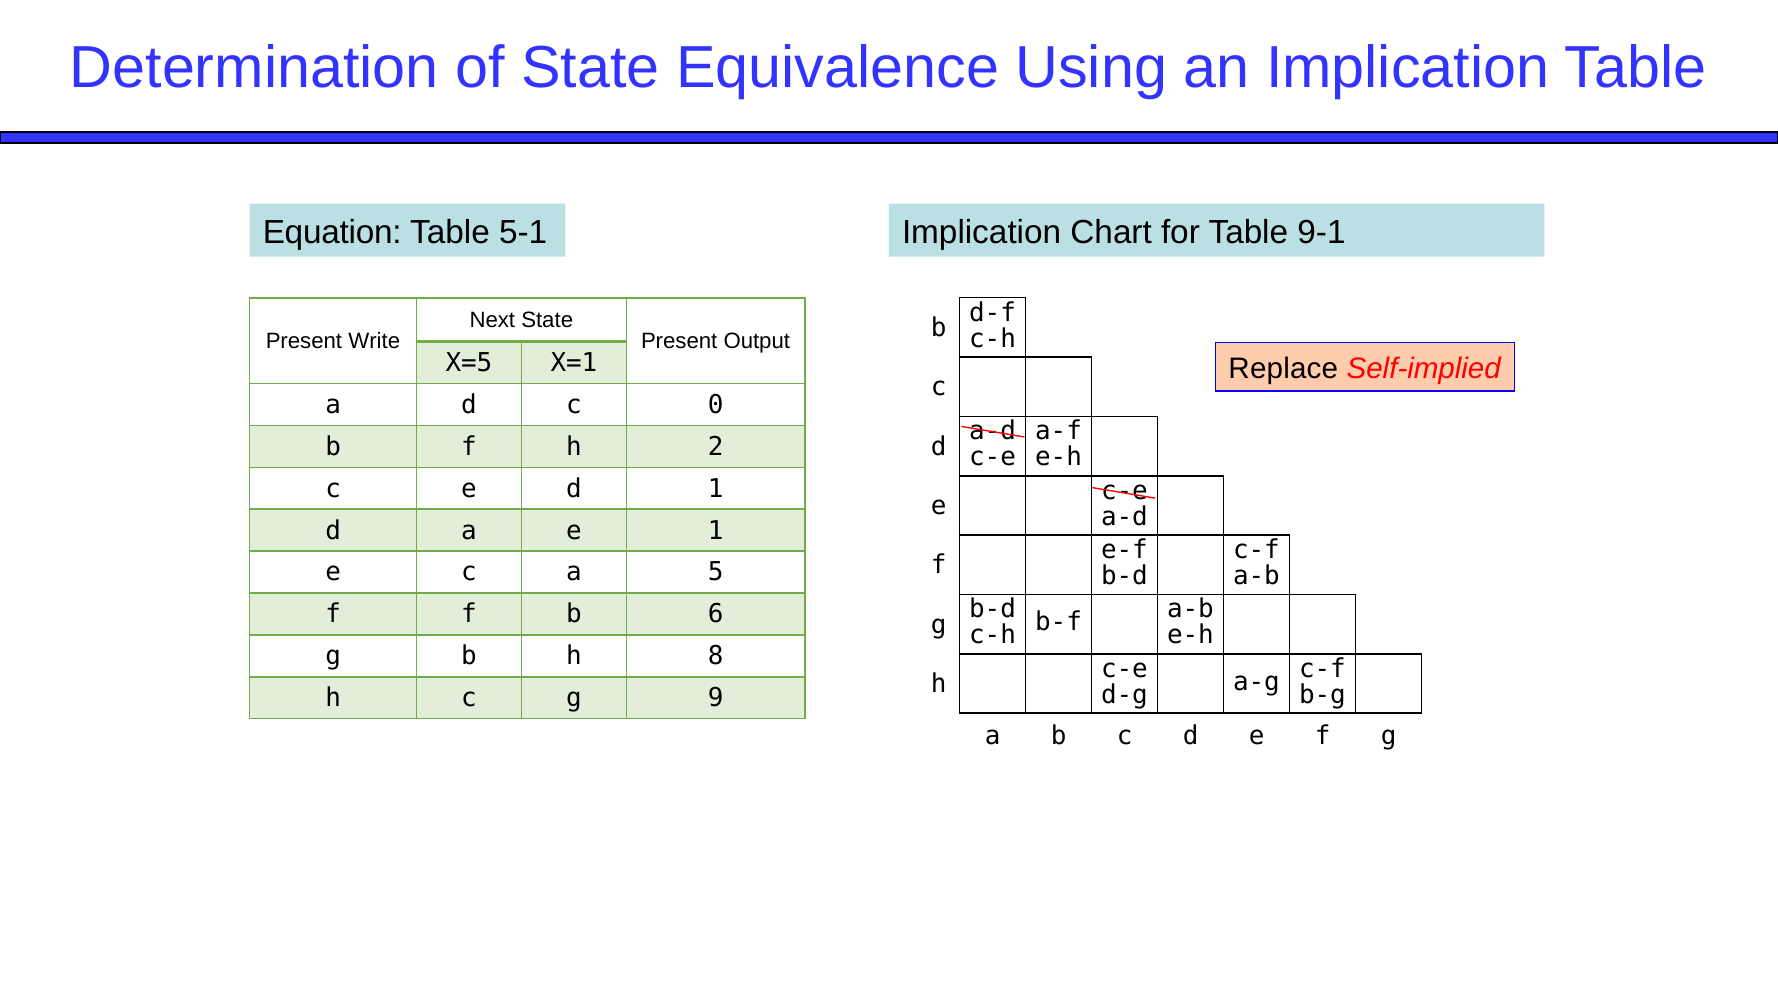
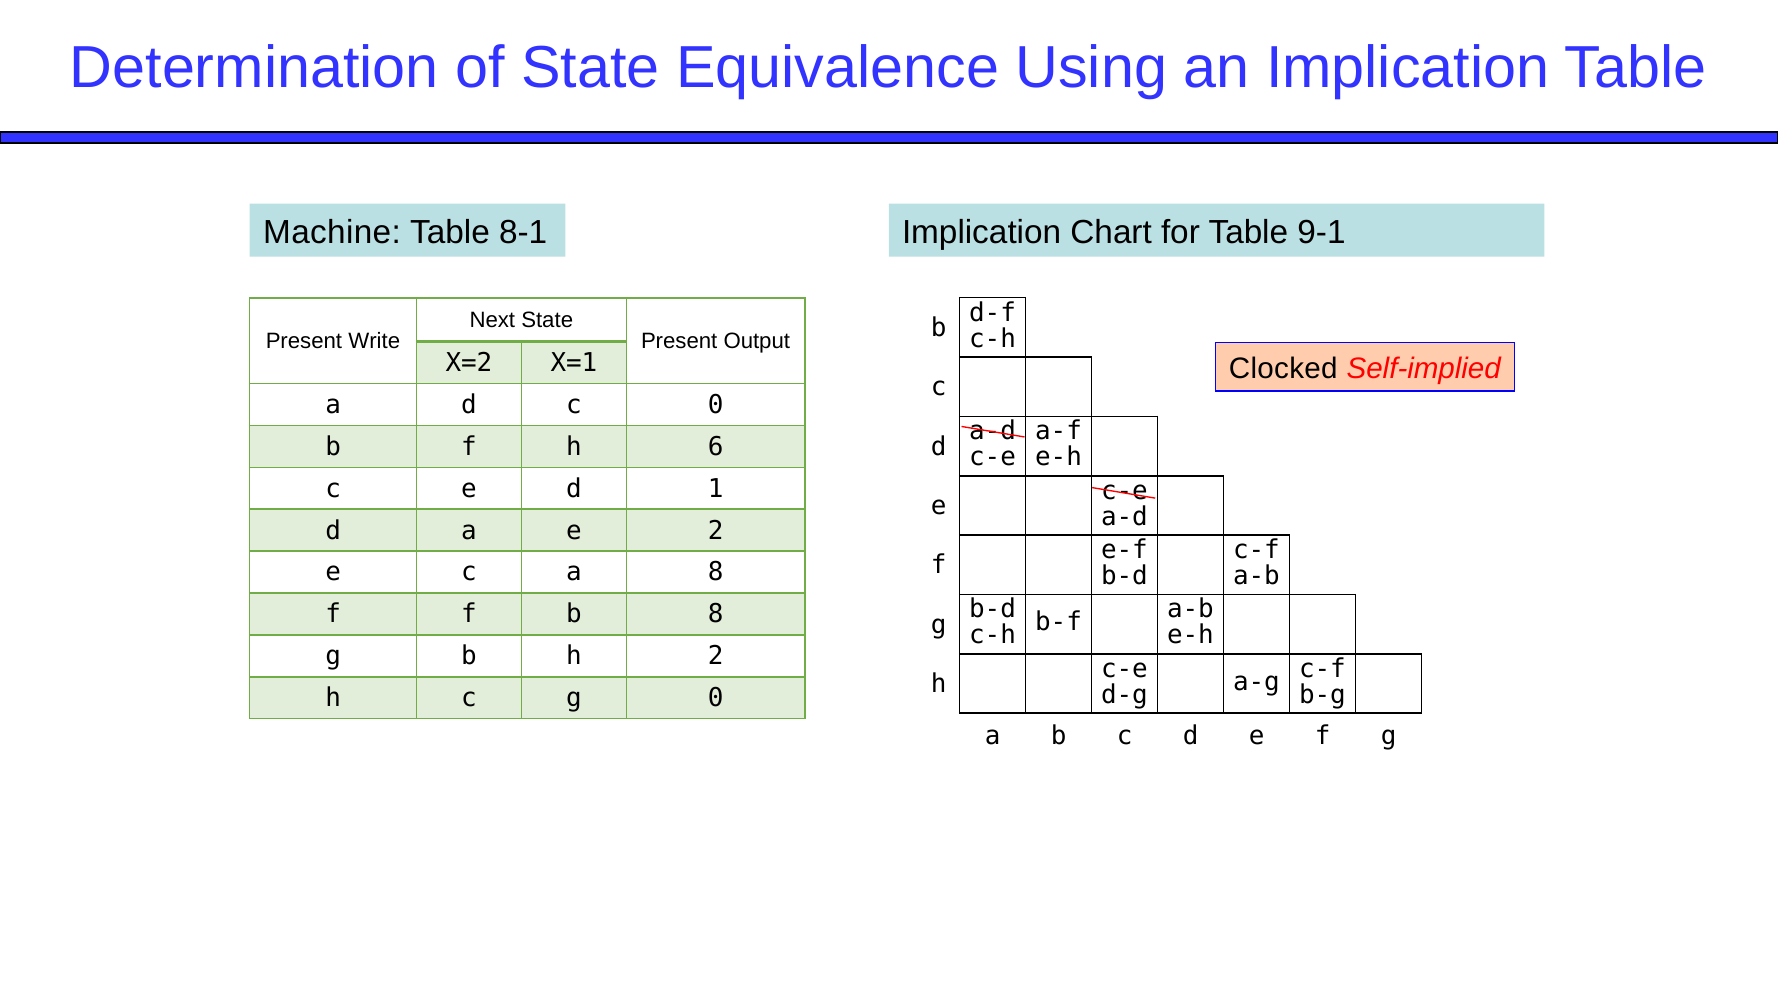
Equation: Equation -> Machine (332, 233)
5-1: 5-1 -> 8-1 (523, 233)
X=5: X=5 -> X=2 (469, 363)
Replace: Replace -> Clocked (1283, 369)
2: 2 -> 6 (716, 447)
e 1: 1 -> 2 (716, 531)
a 5: 5 -> 8 (716, 573)
b 6: 6 -> 8 (716, 614)
h 8: 8 -> 2 (716, 656)
g 9: 9 -> 0 (716, 698)
